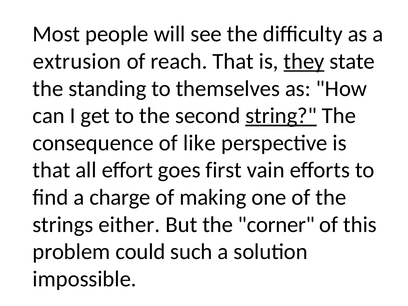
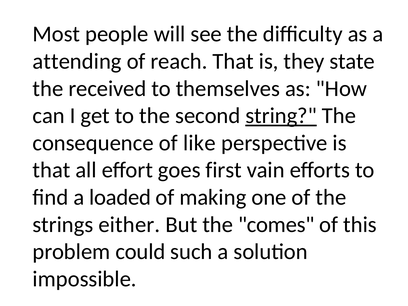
extrusion: extrusion -> attending (77, 61)
they underline: present -> none (304, 61)
standing: standing -> received (107, 89)
charge: charge -> loaded (120, 197)
corner: corner -> comes (276, 225)
